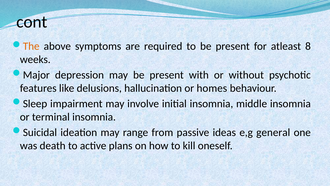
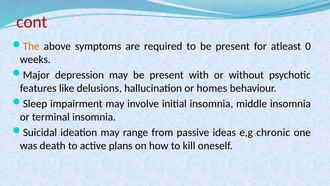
cont colour: black -> red (32, 22)
8: 8 -> 0 (308, 46)
general: general -> chronic (273, 132)
